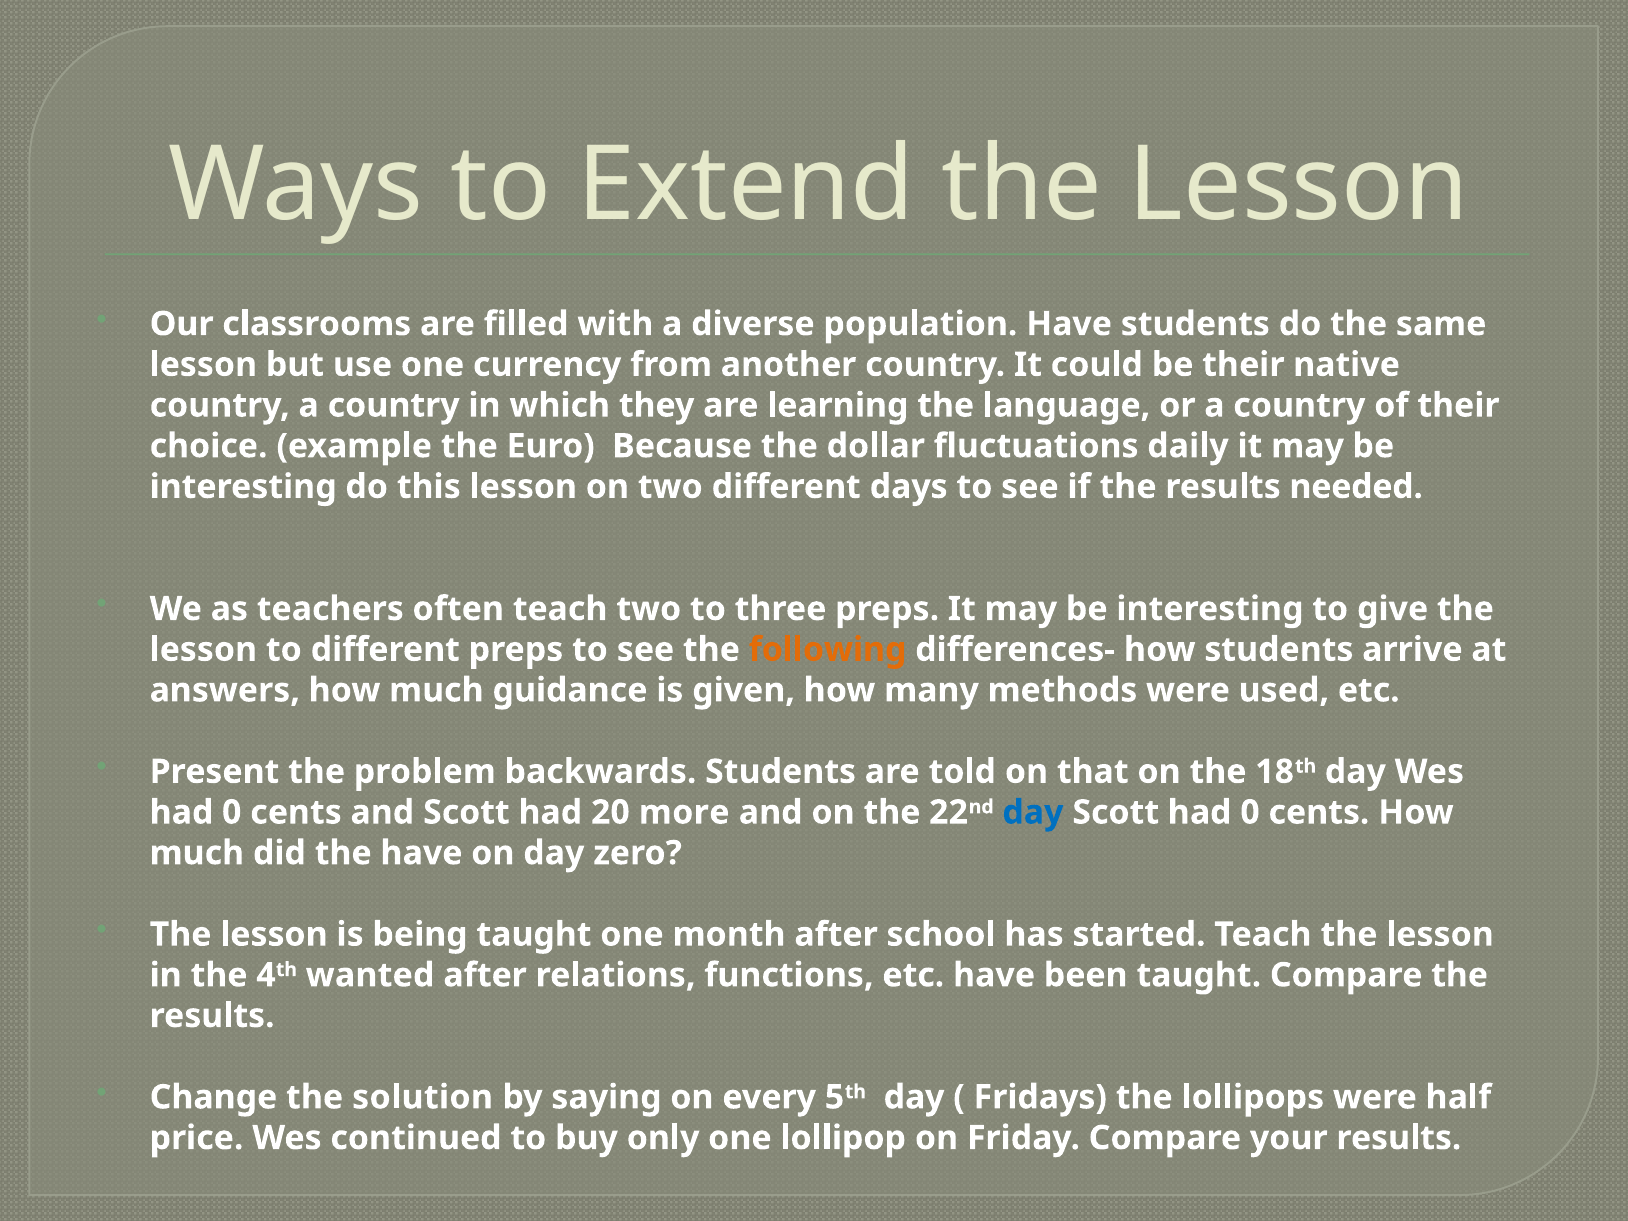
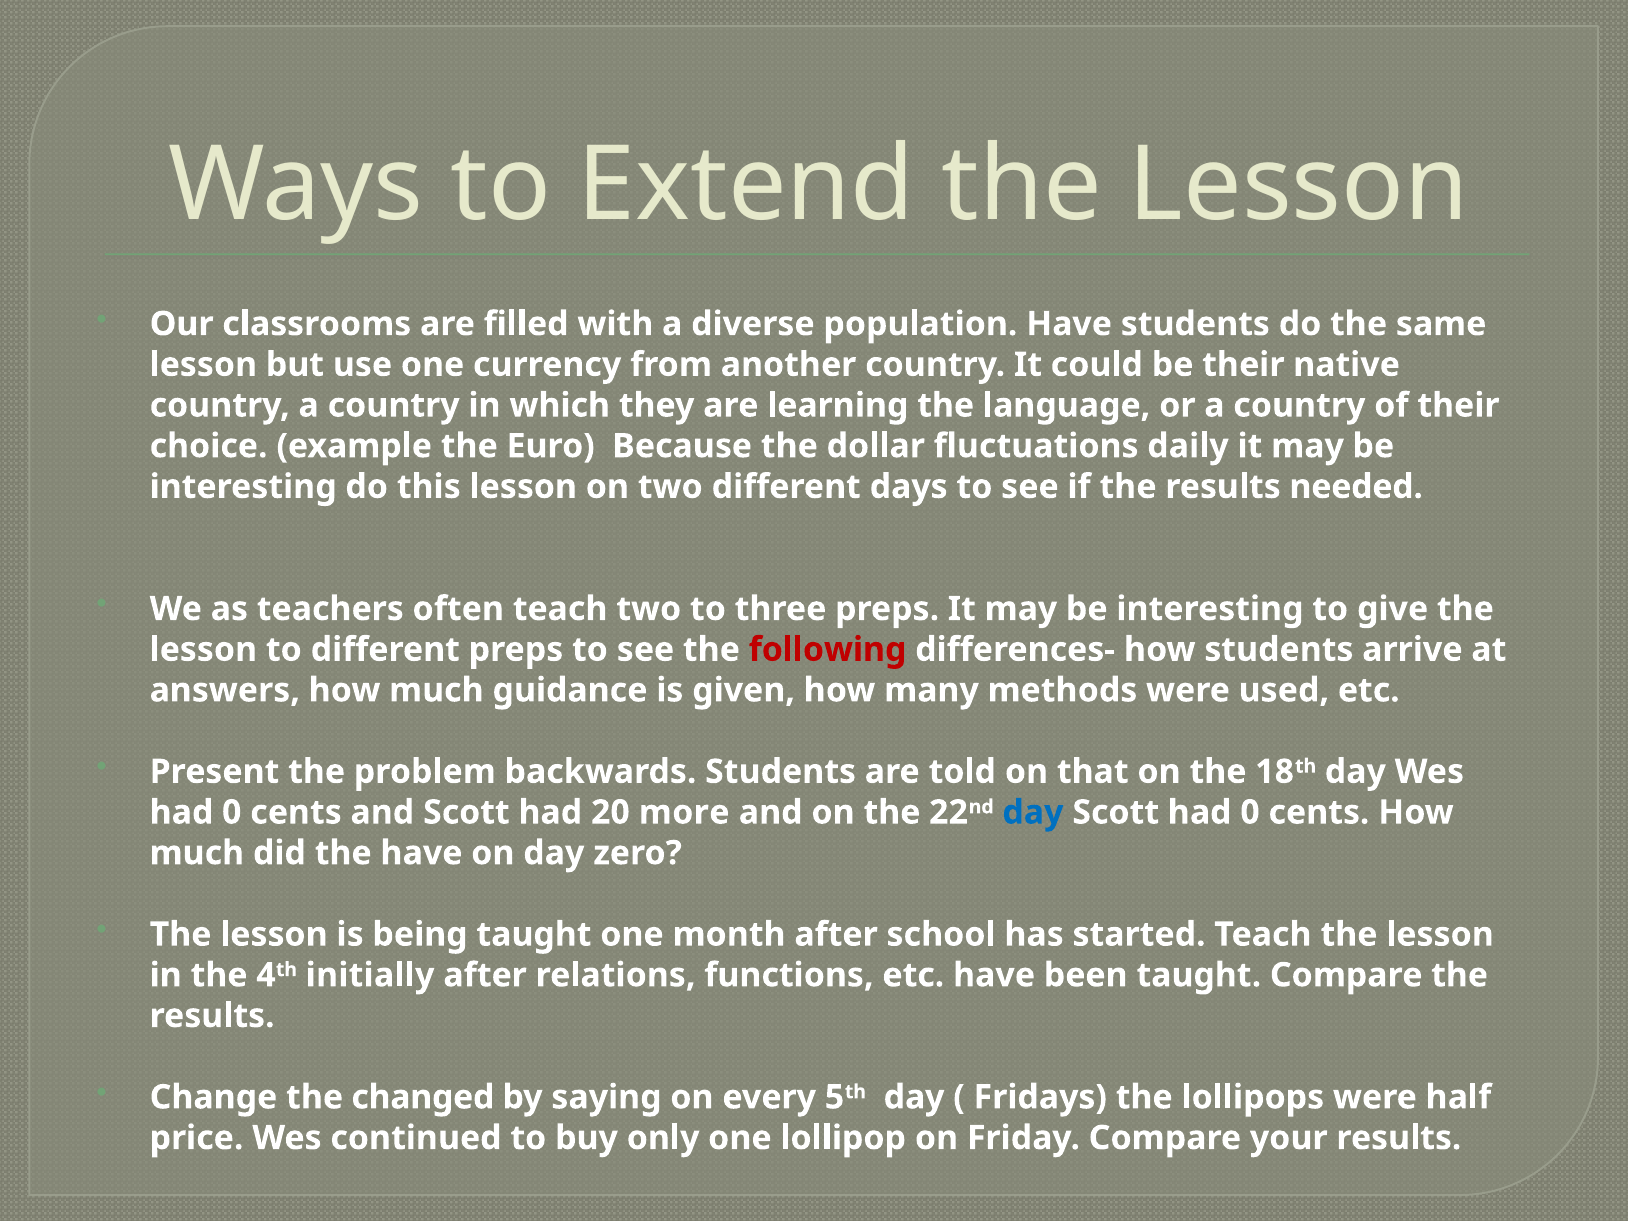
following colour: orange -> red (828, 650)
wanted: wanted -> initially (370, 975)
solution: solution -> changed (423, 1097)
